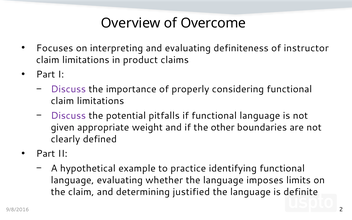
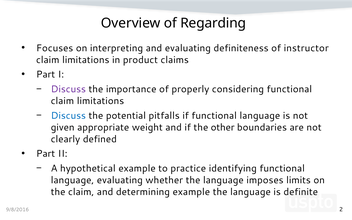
Overcome: Overcome -> Regarding (213, 23)
Discuss colour: purple -> blue (68, 116)
determining justified: justified -> example (191, 192)
